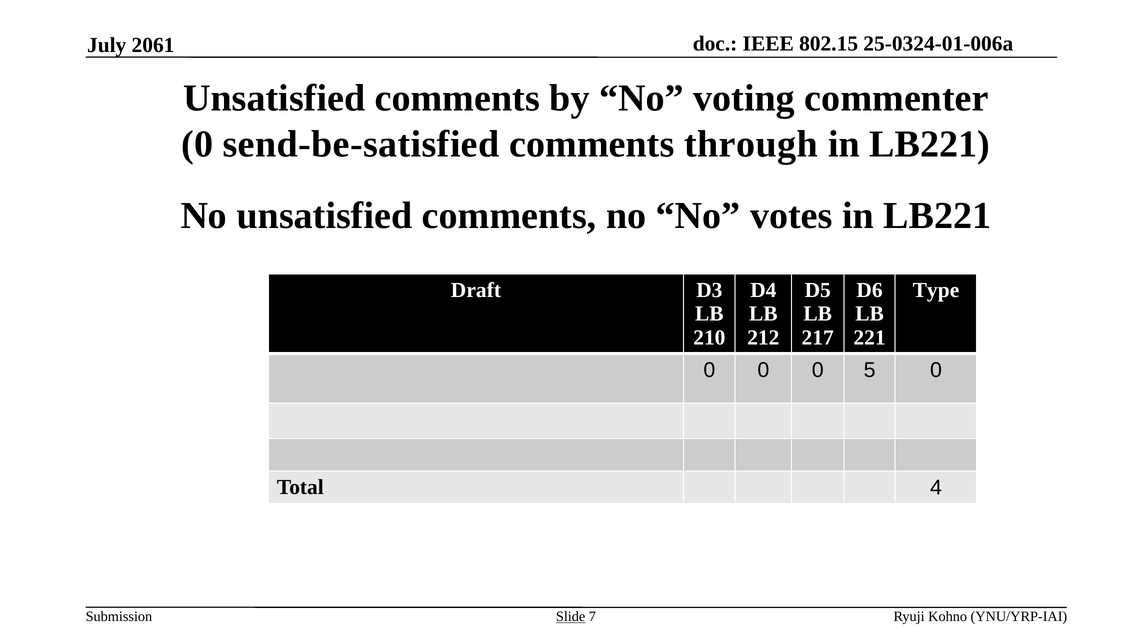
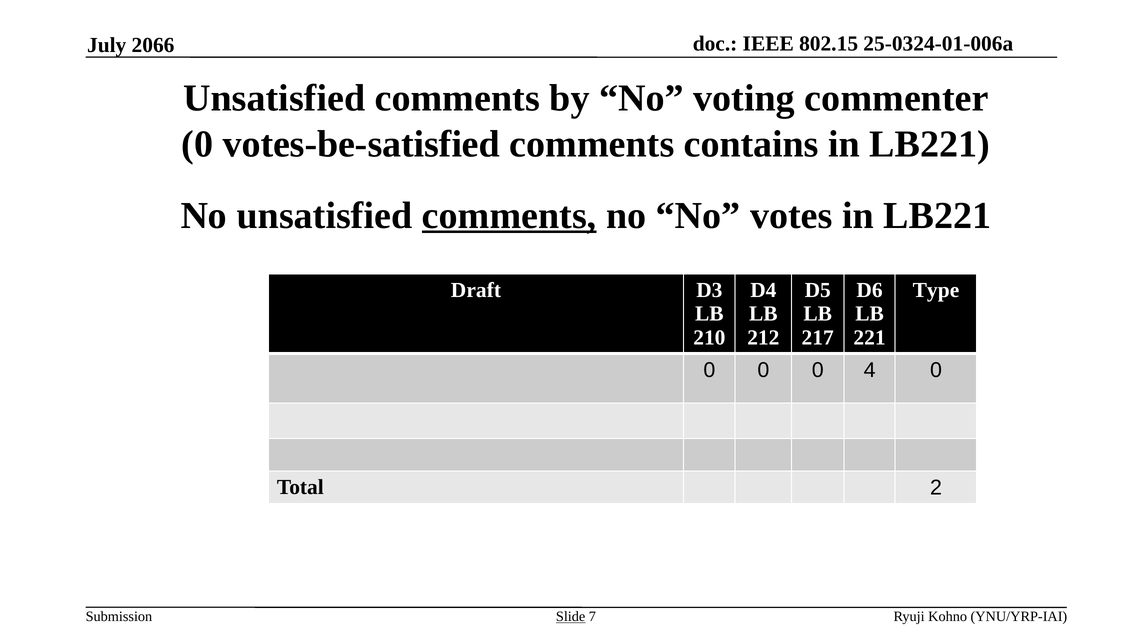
2061: 2061 -> 2066 (153, 45)
send-be-satisfied: send-be-satisfied -> votes-be-satisfied (361, 144)
through: through -> contains (751, 144)
comments underline: none -> present (509, 215)
5: 5 -> 4 (870, 370)
4: 4 -> 2 (936, 488)
